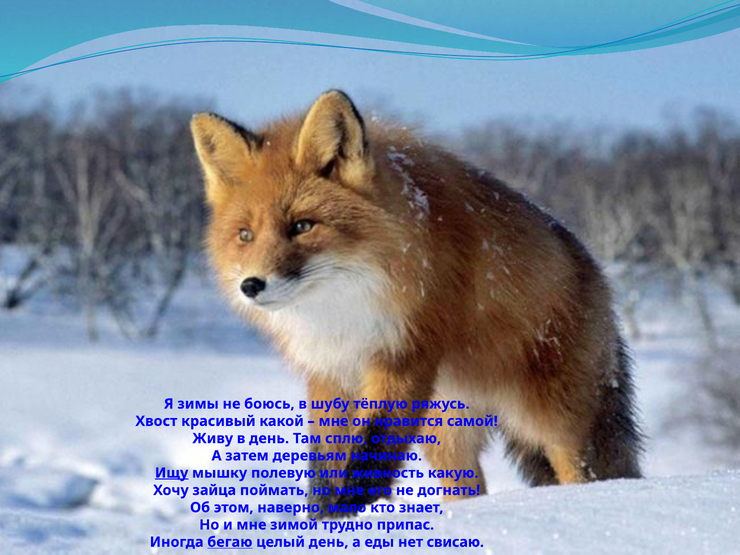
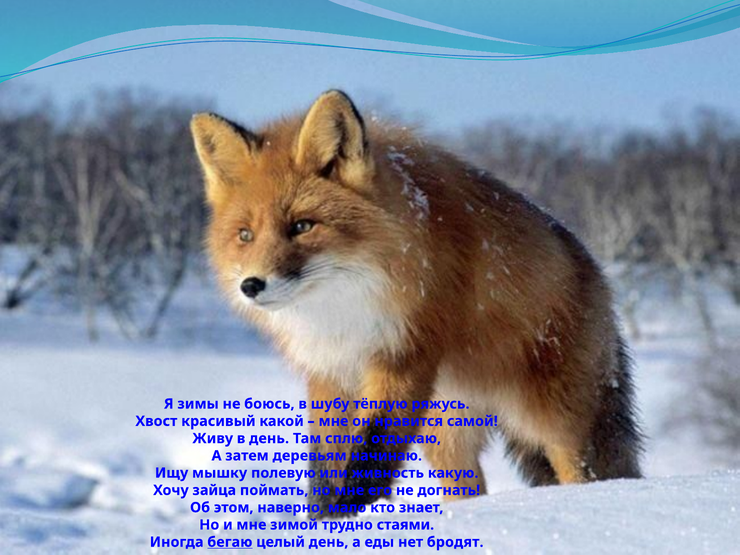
Ищу underline: present -> none (172, 473)
припас: припас -> стаями (405, 525)
свисаю: свисаю -> бродят (455, 542)
